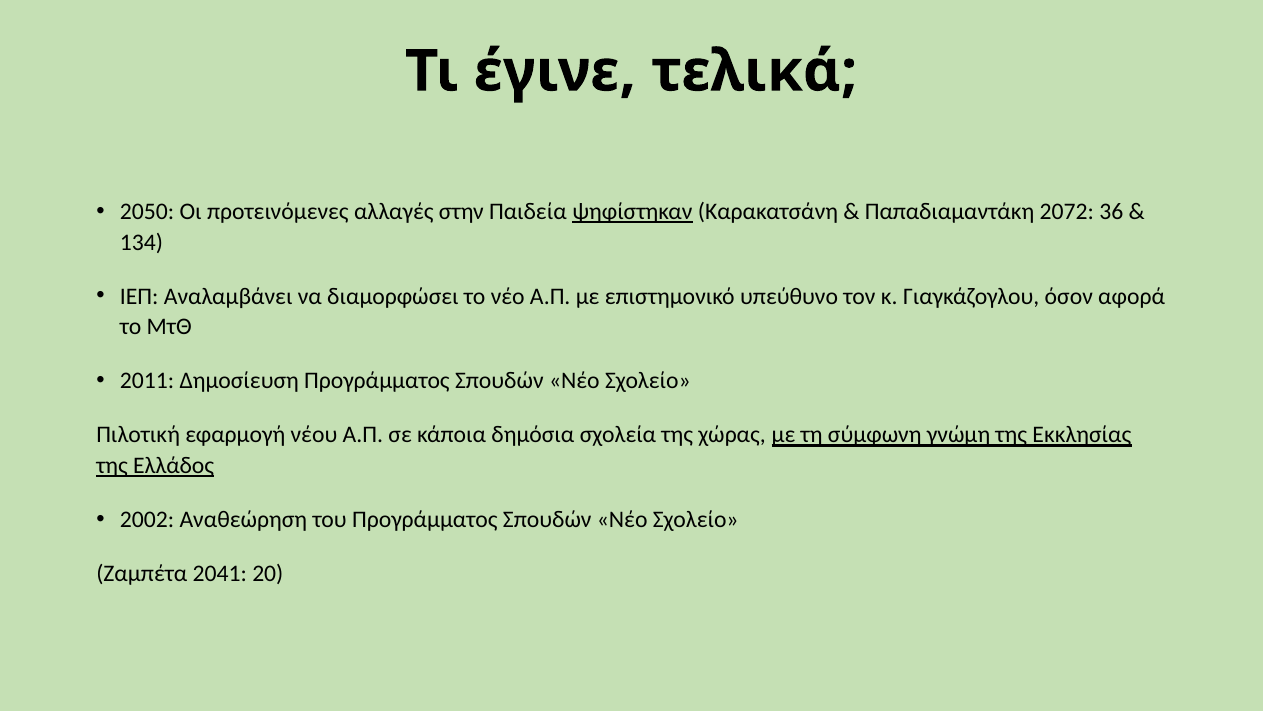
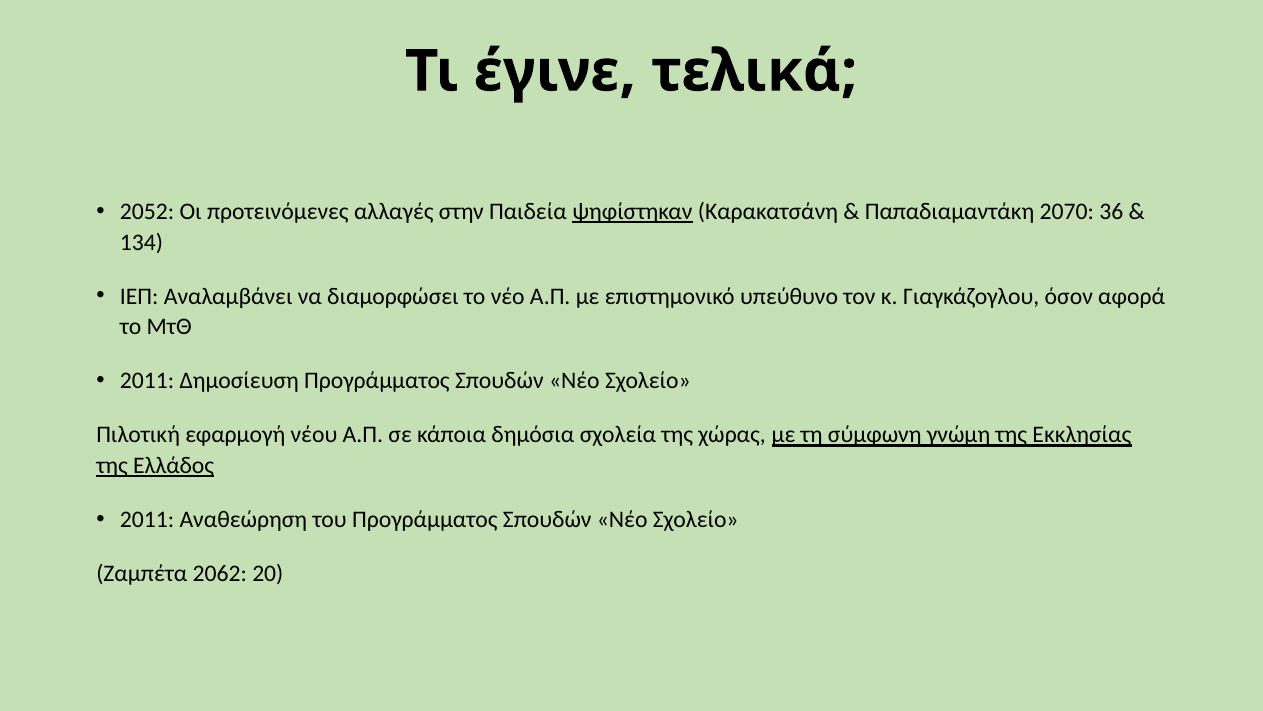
2050: 2050 -> 2052 (147, 212)
2072: 2072 -> 2070 (1067, 212)
2002: 2002 -> 2011 (147, 519)
2041: 2041 -> 2062 (220, 573)
